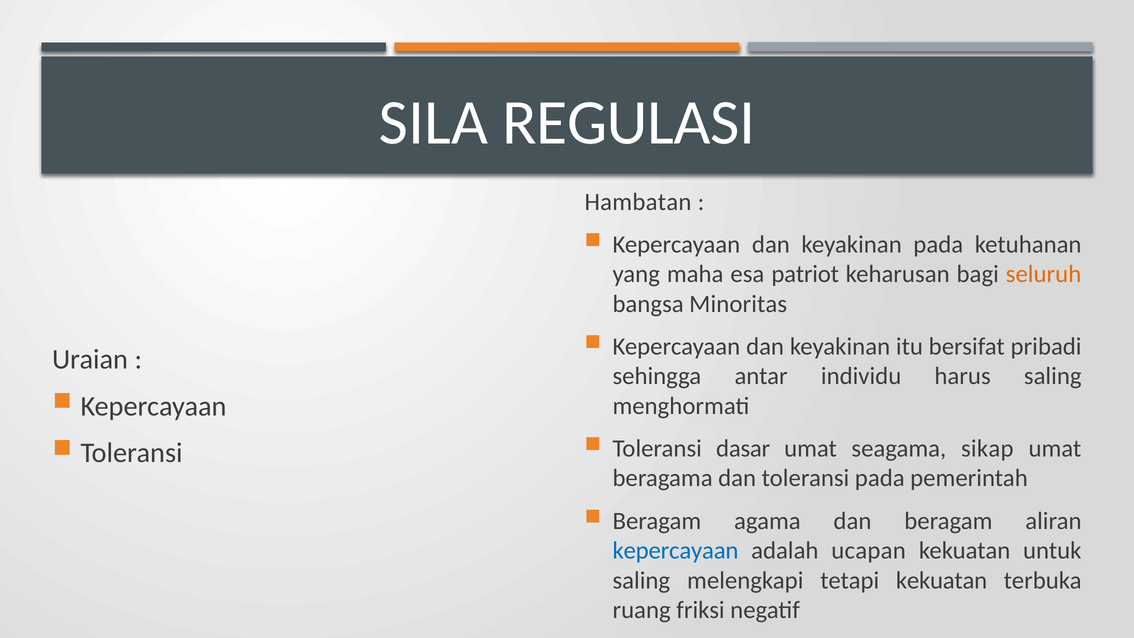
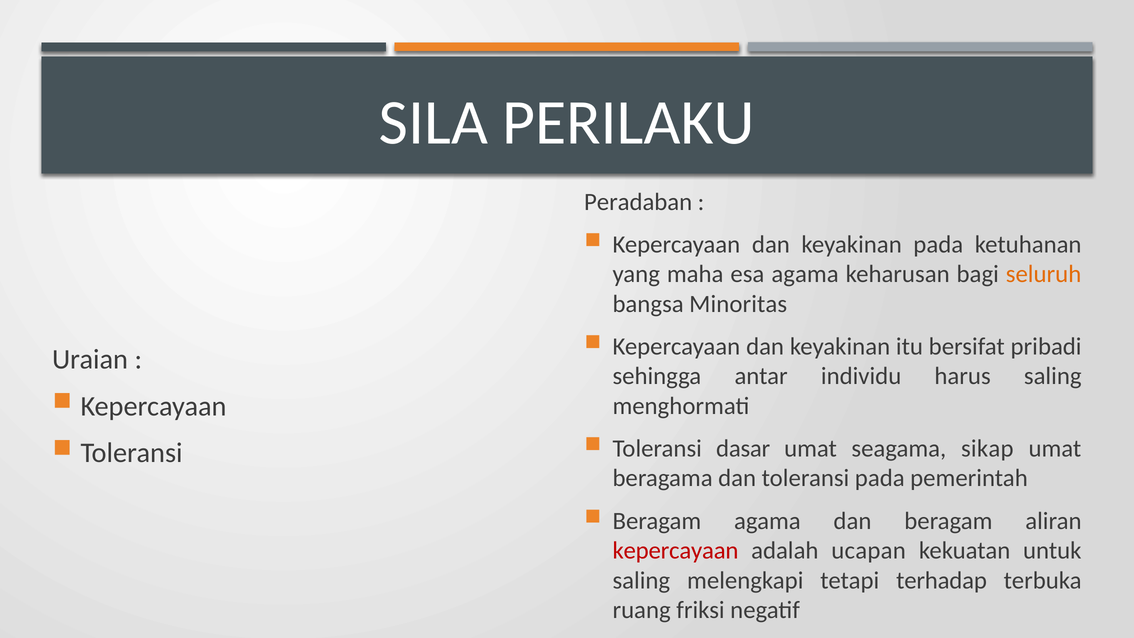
REGULASI: REGULASI -> PERILAKU (628, 123)
Hambatan: Hambatan -> Peradaban (638, 202)
esa patriot: patriot -> agama (805, 274)
kepercayaan colour: blue -> red (676, 550)
tetapi kekuatan: kekuatan -> terhadap (942, 580)
